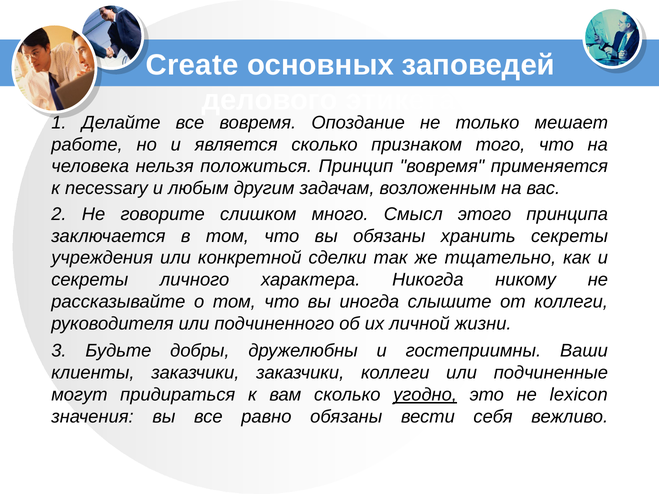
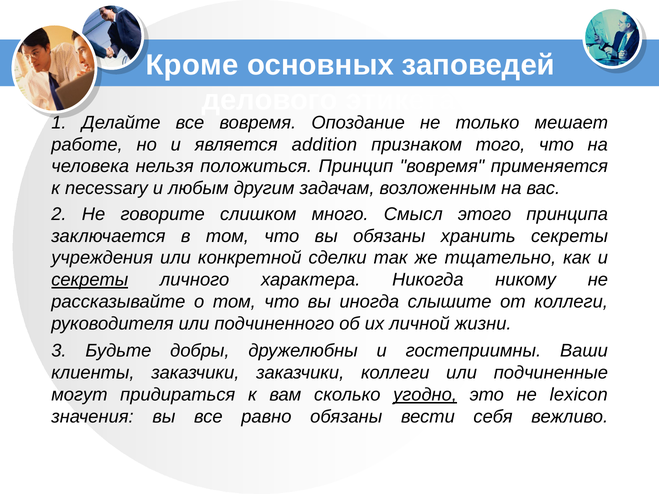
Create: Create -> Кроме (192, 65)
является сколько: сколько -> addition (324, 145)
секреты underline: none -> present (90, 280)
